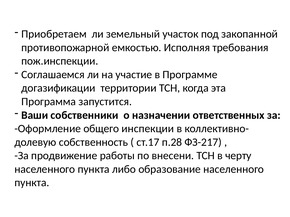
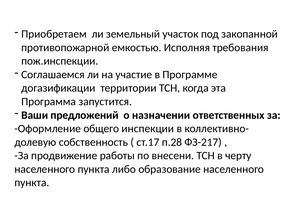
собственники: собственники -> предложений (85, 115)
